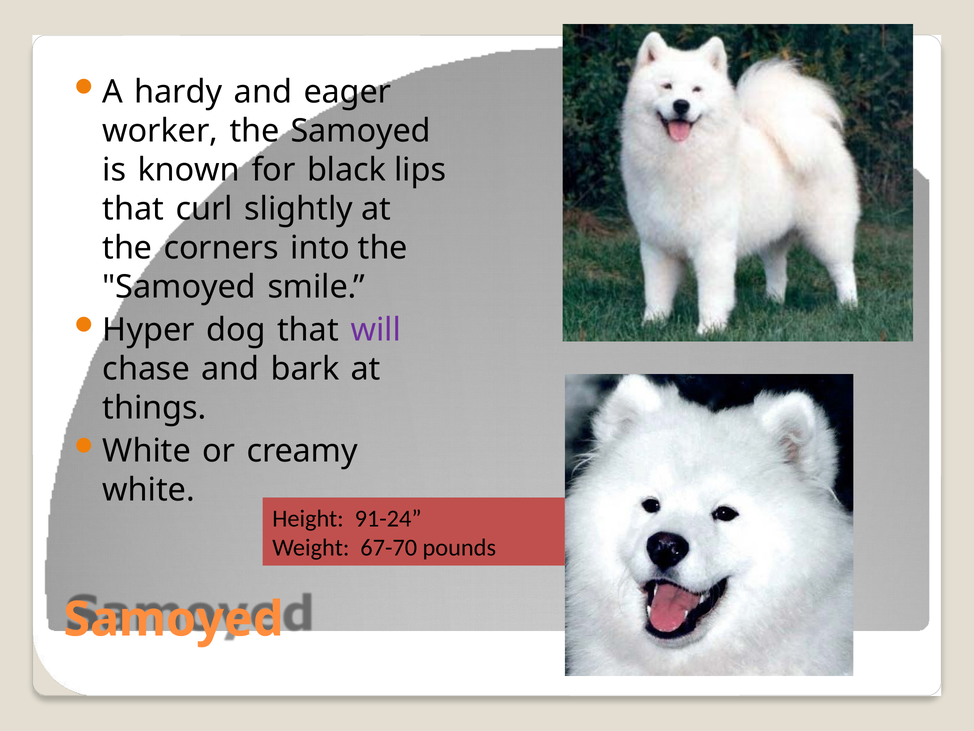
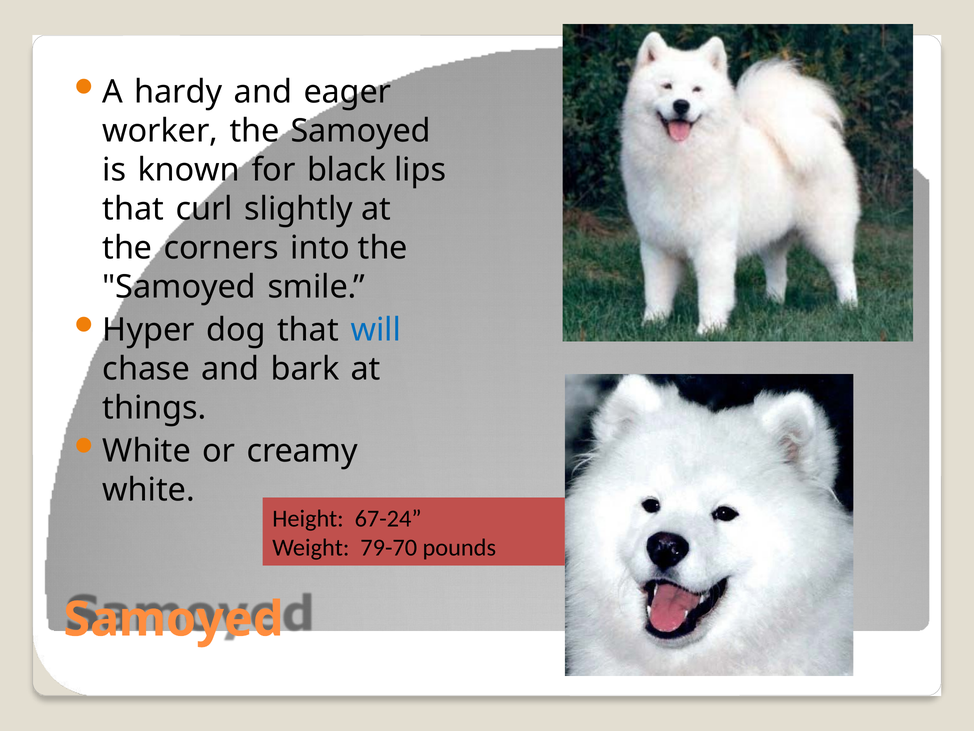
will colour: purple -> blue (376, 330)
91-24: 91-24 -> 67-24 (388, 518)
67-70: 67-70 -> 79-70 (389, 547)
